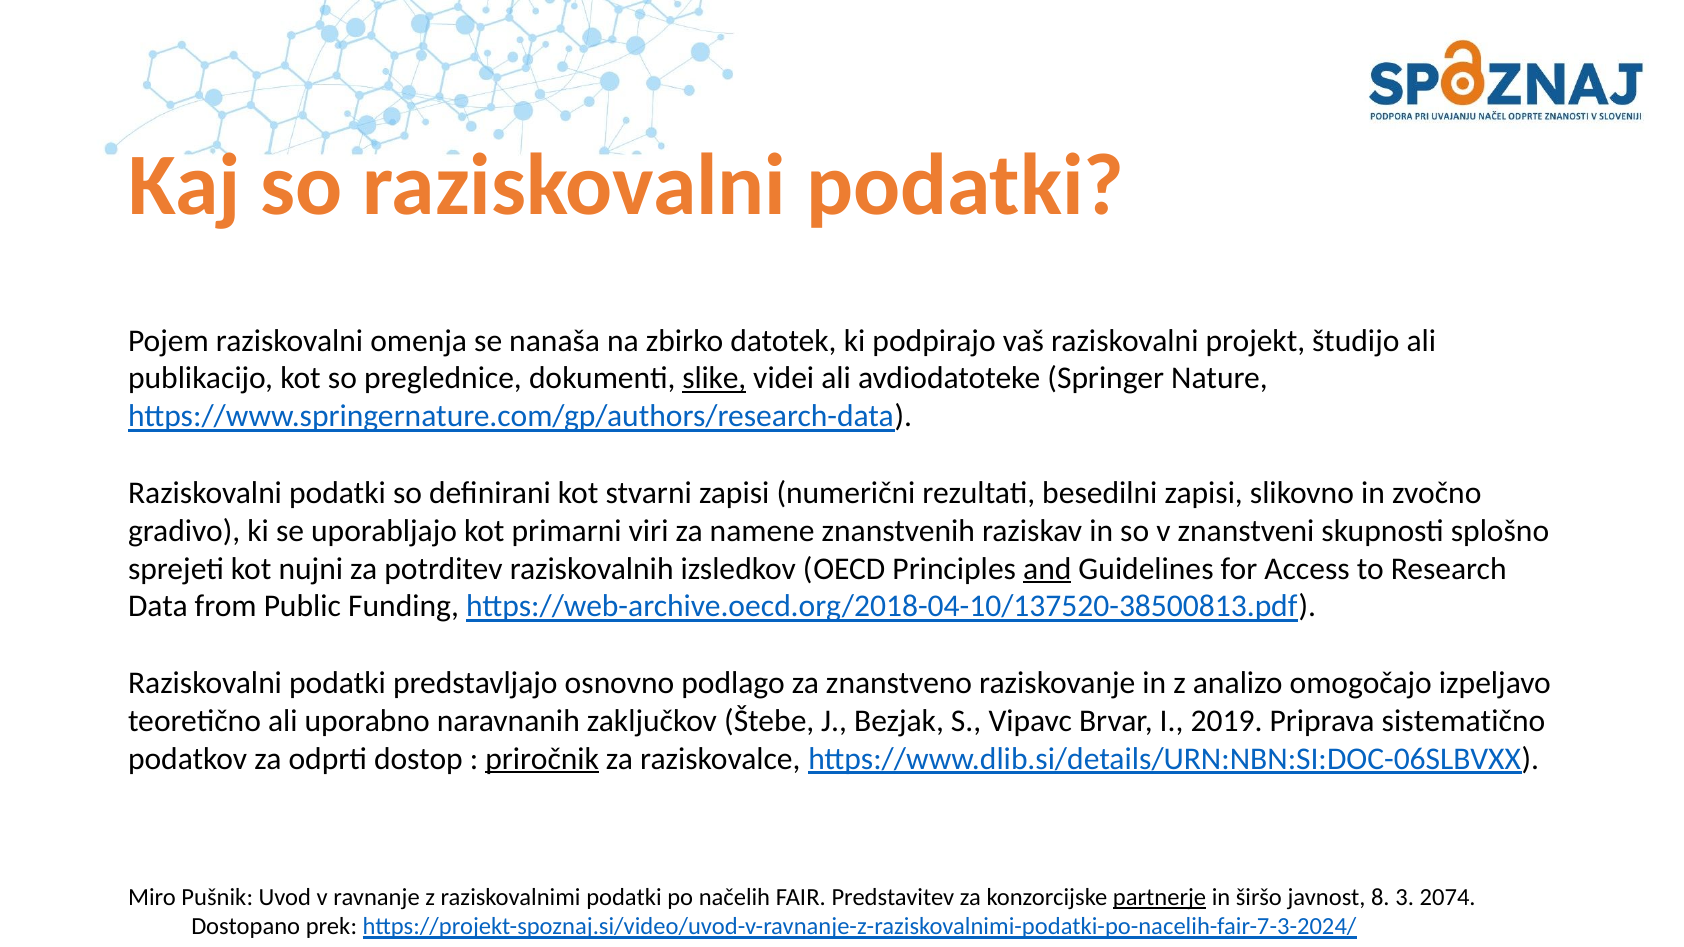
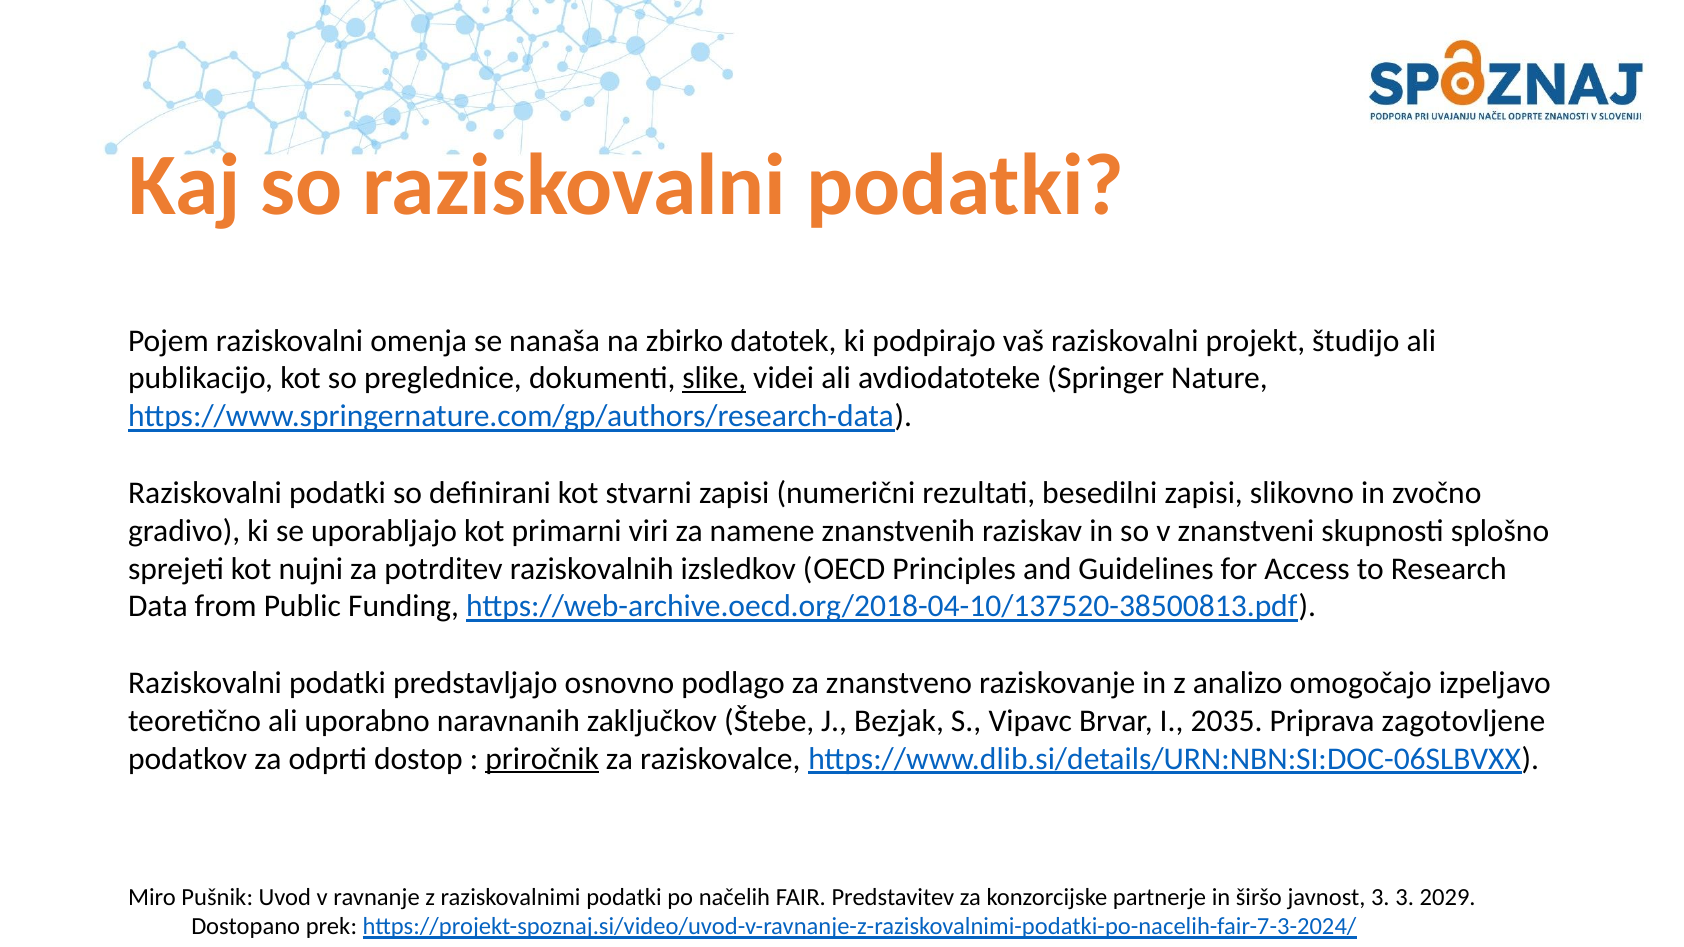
and underline: present -> none (1047, 569)
2019: 2019 -> 2035 (1227, 721)
sistematično: sistematično -> zagotovljene (1464, 721)
partnerje underline: present -> none (1160, 898)
javnost 8: 8 -> 3 (1380, 898)
2074: 2074 -> 2029 (1448, 898)
